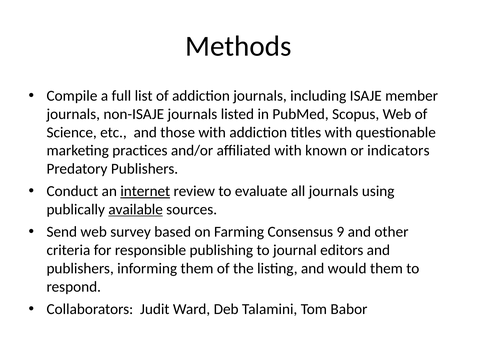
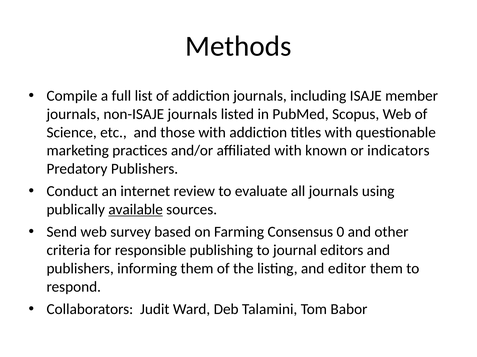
internet underline: present -> none (145, 192)
9: 9 -> 0 (340, 232)
would: would -> editor (347, 269)
